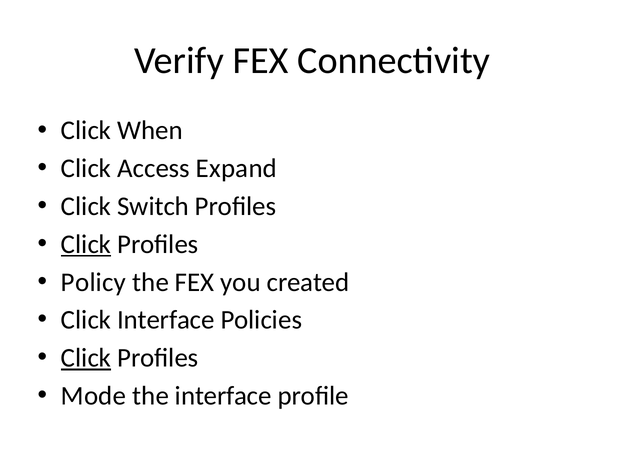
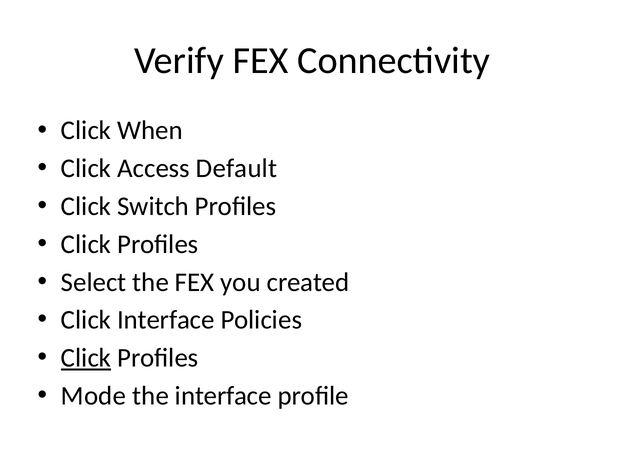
Expand: Expand -> Default (237, 168)
Click underline: present -> none (86, 244)
Policy: Policy -> Select (94, 282)
